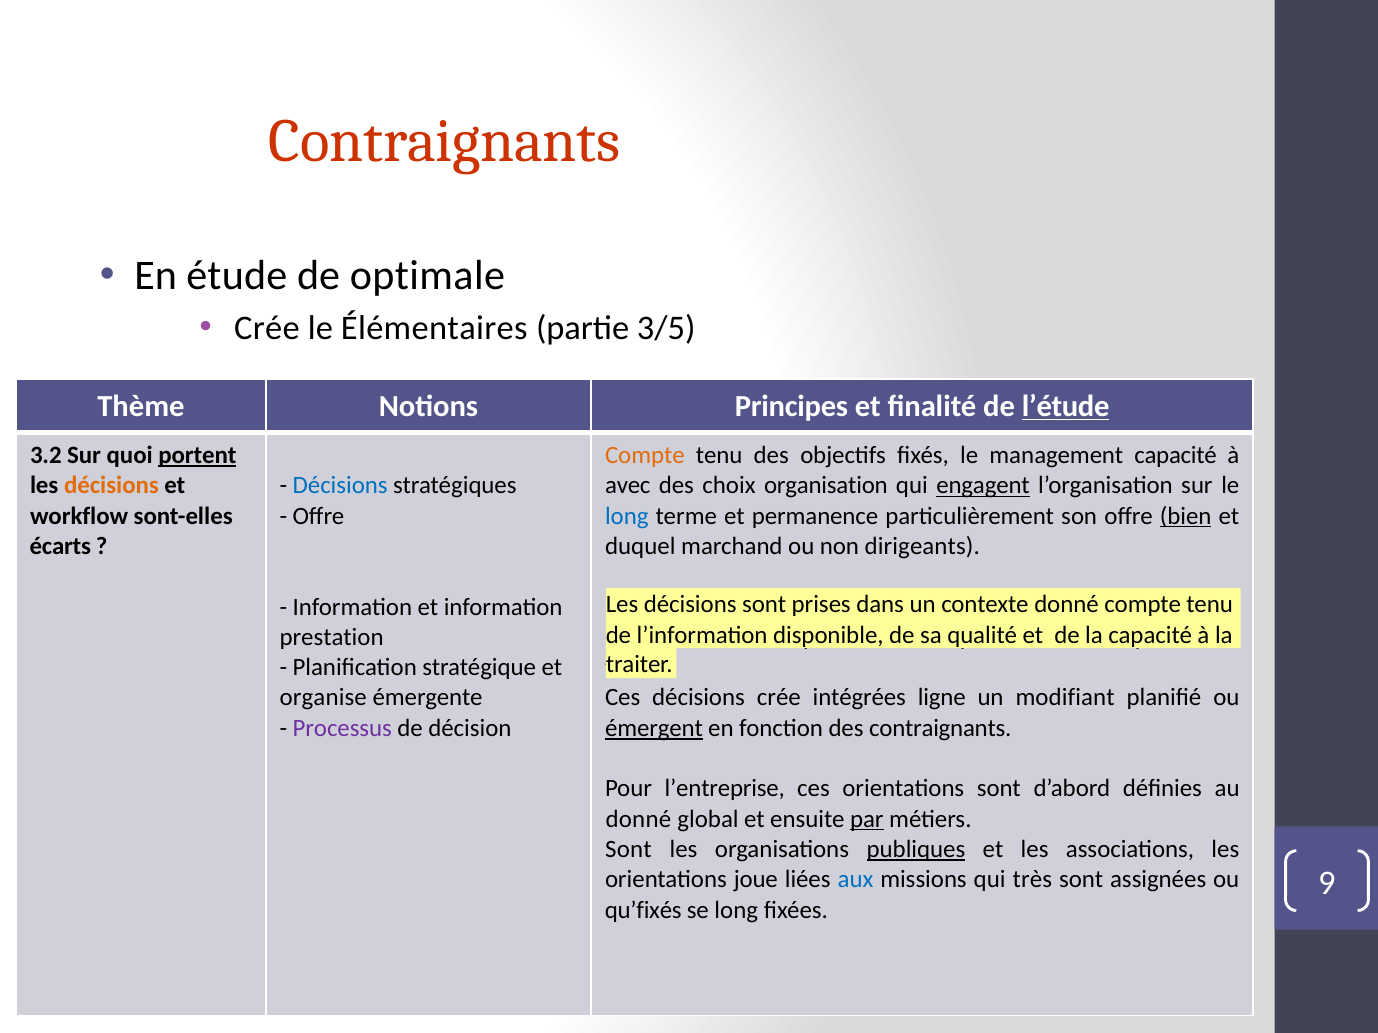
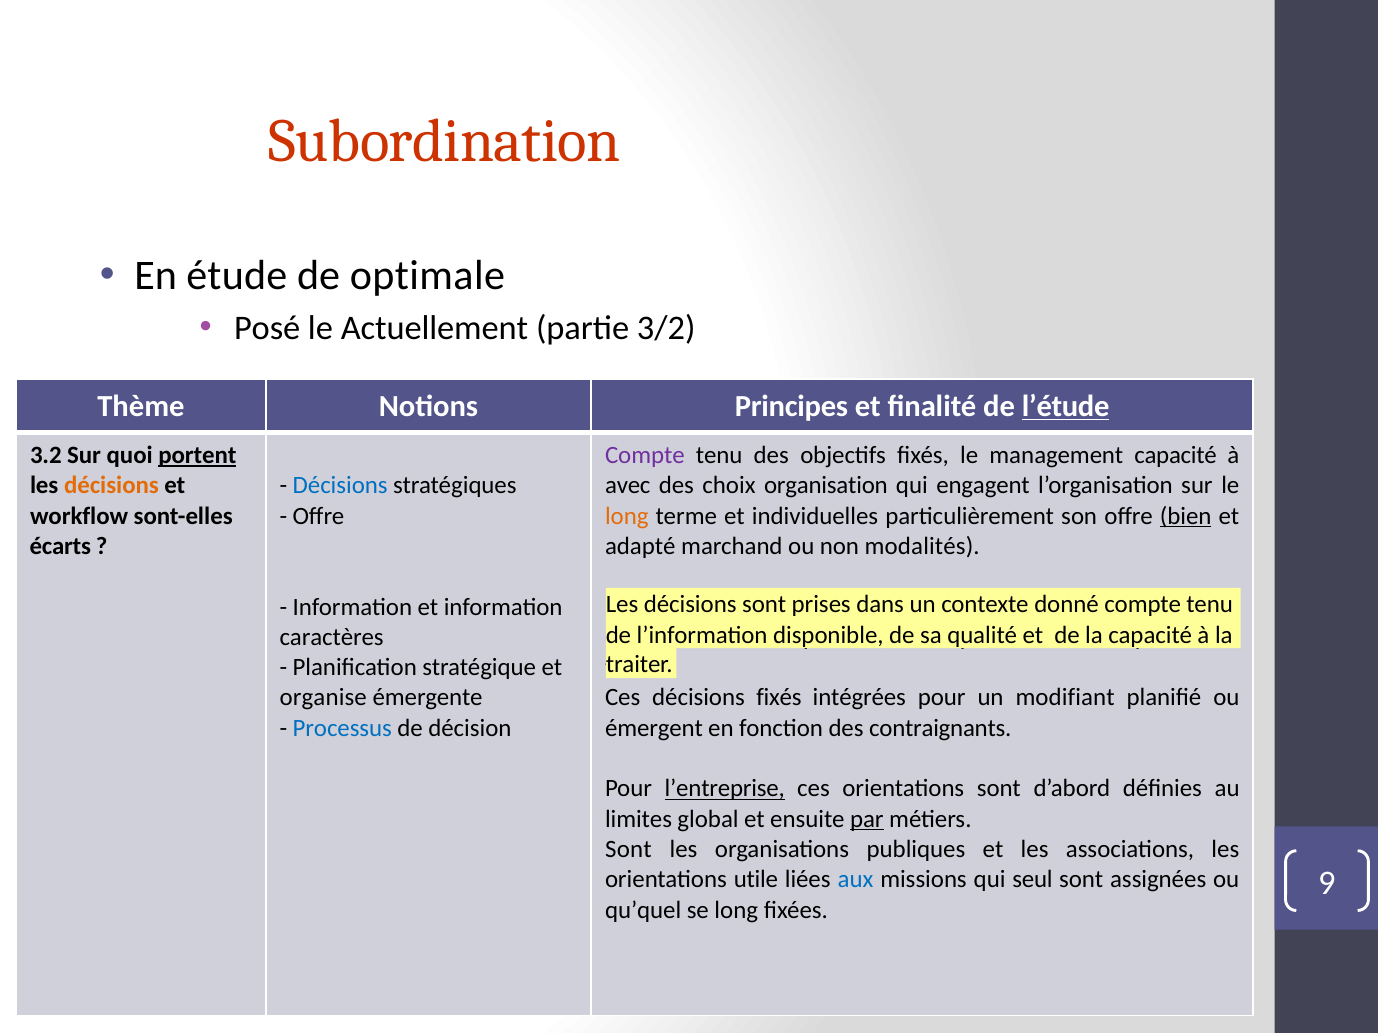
Contraignants: Contraignants -> Subordination (445, 142)
Crée: Crée -> Posé (267, 328)
Élémentaires: Élémentaires -> Actuellement (434, 328)
3/5: 3/5 -> 3/2 (666, 328)
Compte colour: orange -> purple (645, 455)
engagent underline: present -> none (983, 486)
long colour: blue -> orange (627, 516)
permanence: permanence -> individuelles (815, 516)
duquel: duquel -> adapté (640, 546)
dirigeants: dirigeants -> modalités (922, 546)
prestation: prestation -> caractères (332, 637)
décisions crée: crée -> fixés (779, 698)
intégrées ligne: ligne -> pour (942, 698)
Processus colour: purple -> blue (342, 728)
émergent underline: present -> none (654, 728)
l’entreprise underline: none -> present (725, 789)
donné: donné -> limites (639, 819)
publiques underline: present -> none (916, 850)
joue: joue -> utile (756, 880)
très: très -> seul (1033, 880)
qu’fixés: qu’fixés -> qu’quel (643, 910)
